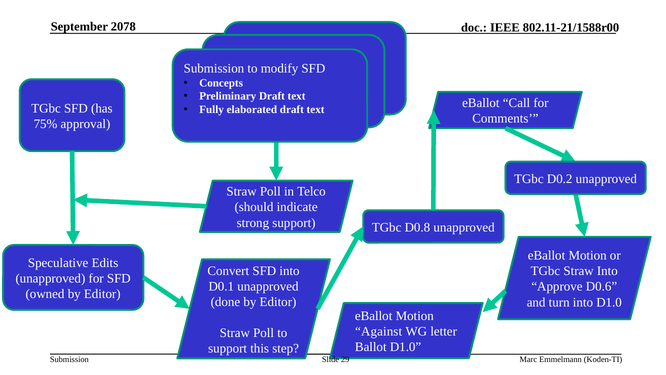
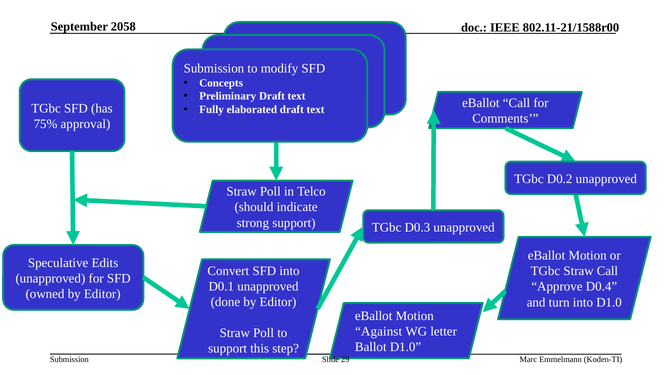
2078: 2078 -> 2058 (123, 27)
D0.8: D0.8 -> D0.3 (417, 227)
Straw Into: Into -> Call (607, 271)
D0.6: D0.6 -> D0.4 (601, 286)
